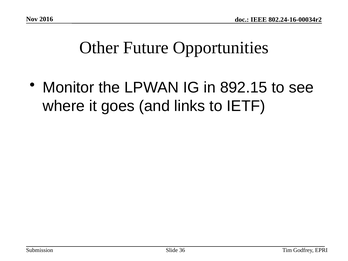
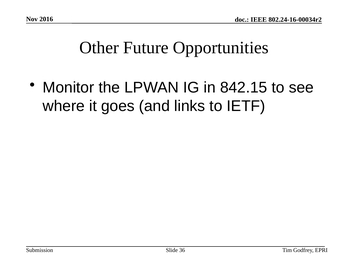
892.15: 892.15 -> 842.15 (244, 88)
